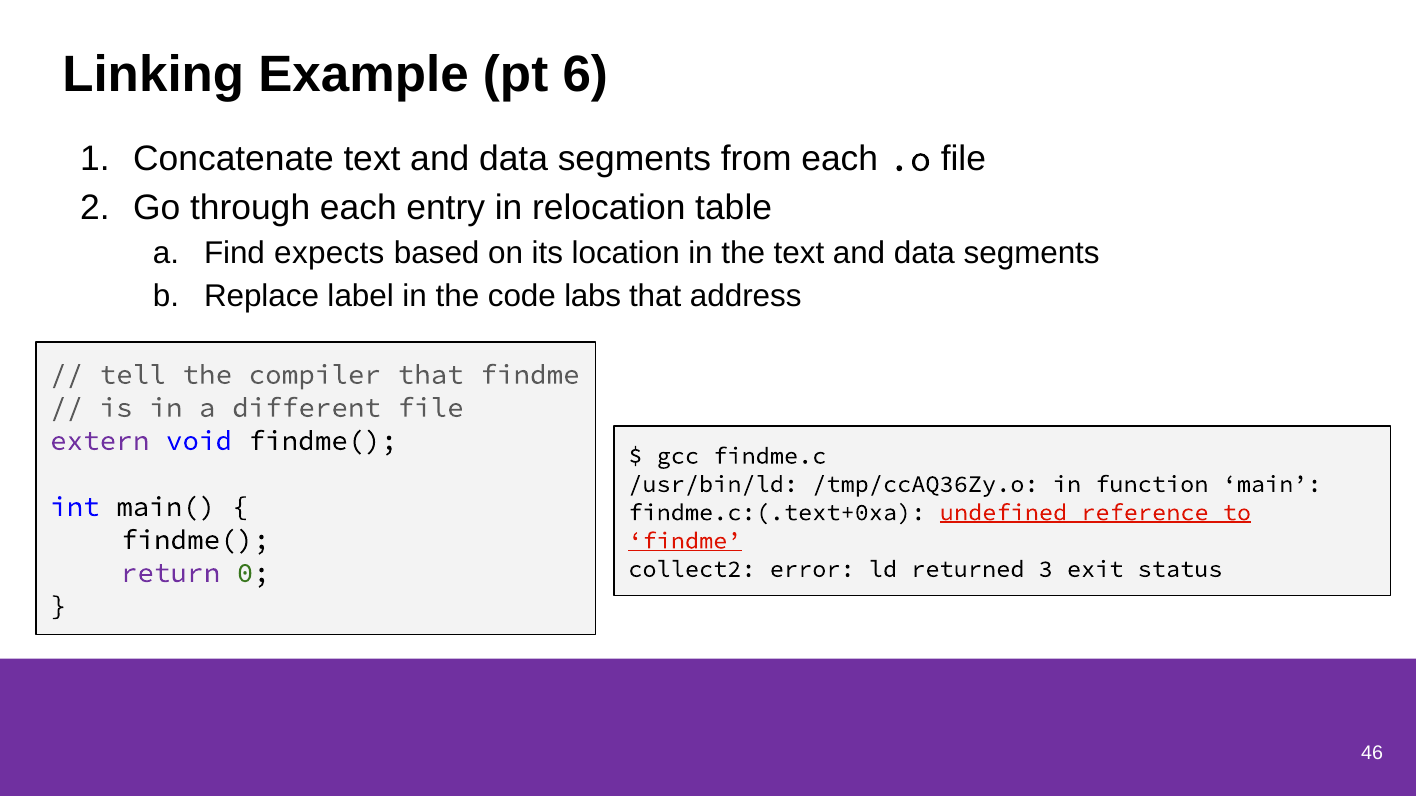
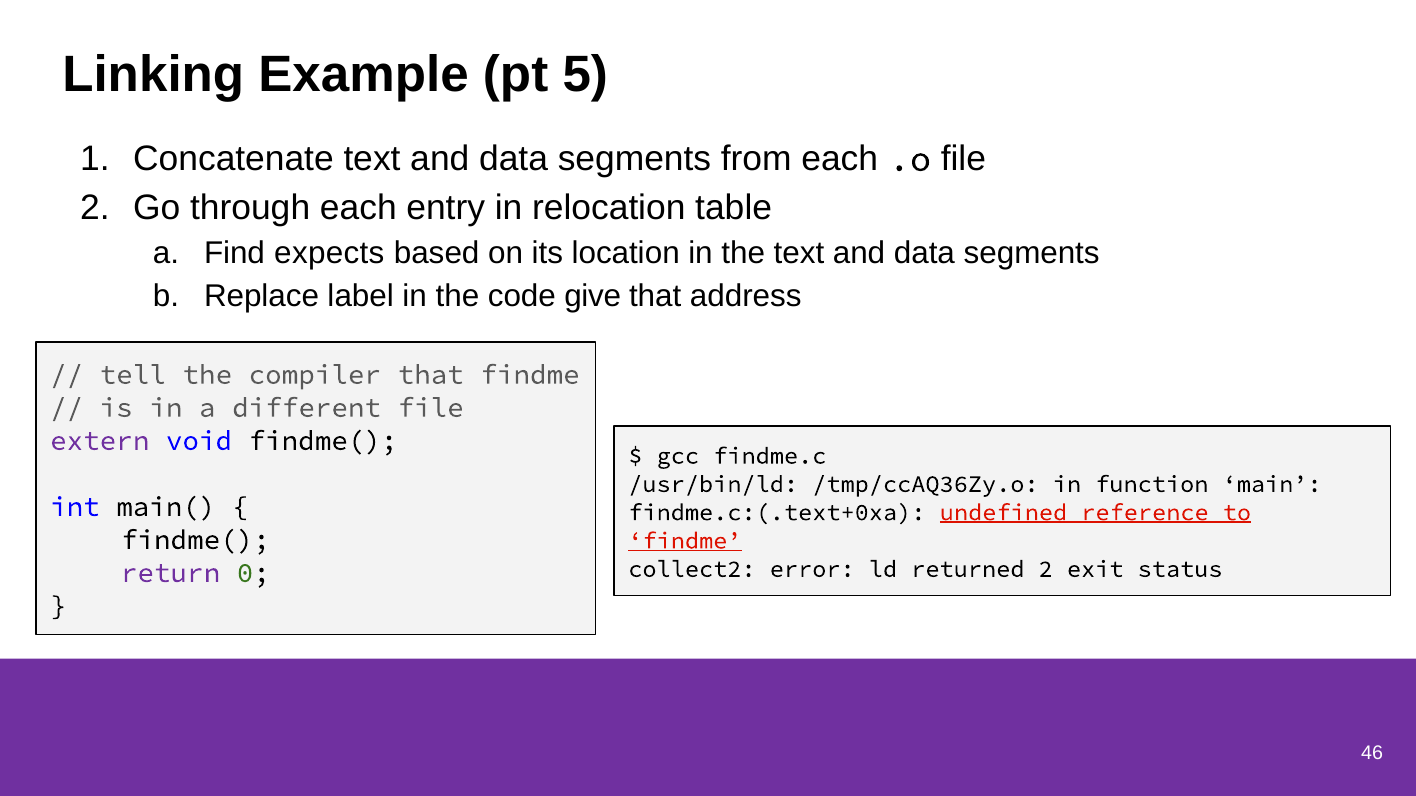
6: 6 -> 5 (585, 75)
labs: labs -> give (593, 297)
returned 3: 3 -> 2 (1046, 569)
